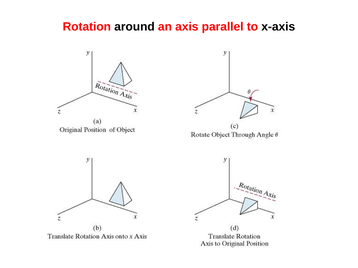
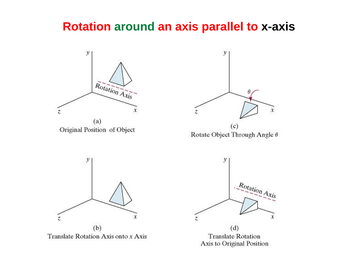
around colour: black -> green (134, 27)
